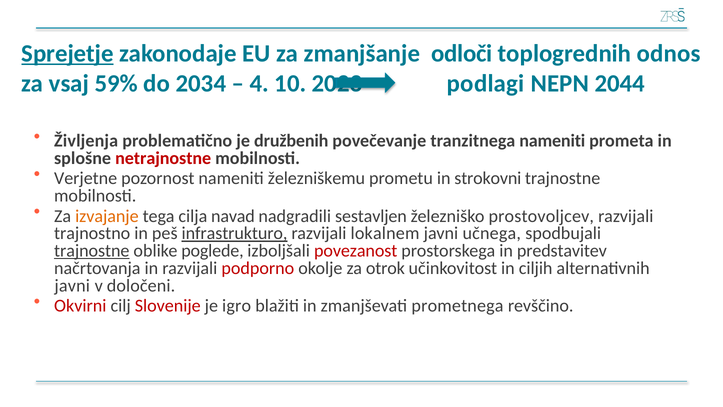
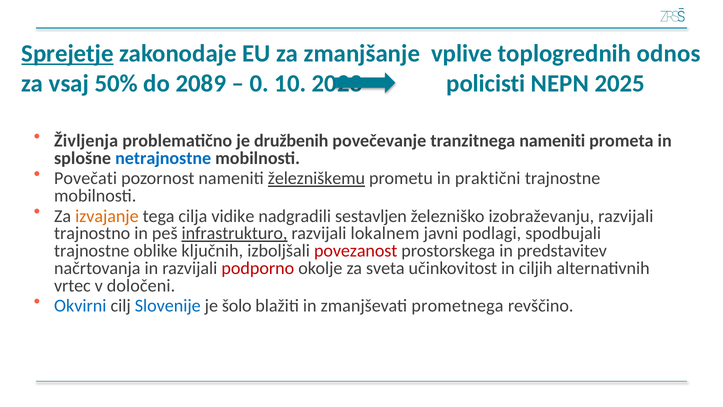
odloči: odloči -> vplive (462, 54)
59%: 59% -> 50% (116, 83)
2034: 2034 -> 2089 (201, 83)
4: 4 -> 0 (259, 83)
podlagi: podlagi -> policisti (486, 83)
2044: 2044 -> 2025 (620, 83)
netrajnostne colour: red -> blue (163, 158)
Verjetne: Verjetne -> Povečati (86, 178)
železniškemu underline: none -> present (316, 178)
strokovni: strokovni -> praktični (488, 178)
navad: navad -> vidike (233, 216)
prostovoljcev: prostovoljcev -> izobraževanju (541, 216)
učnega: učnega -> podlagi (492, 233)
trajnostne underline: present -> none (92, 251)
poglede: poglede -> ključnih (212, 251)
otrok: otrok -> sveta (385, 268)
javni: javni -> vrtec (72, 285)
Okvirni colour: red -> blue (80, 306)
Slovenije colour: red -> blue (168, 306)
igro: igro -> šolo (237, 306)
